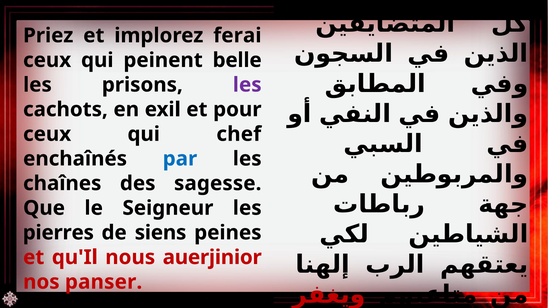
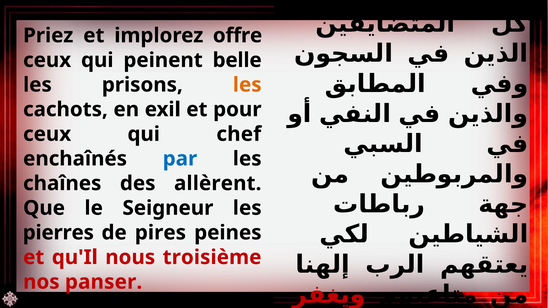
ferai: ferai -> offre (238, 36)
les colour: purple -> orange (247, 85)
sagesse: sagesse -> allèrent (218, 184)
siens: siens -> pires (160, 233)
auerjinior: auerjinior -> troisième (212, 257)
